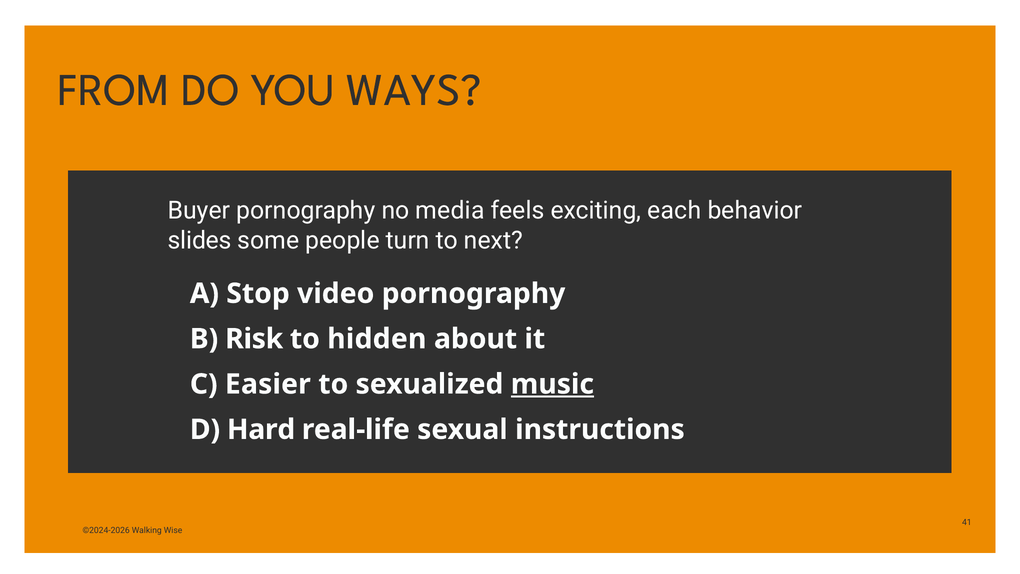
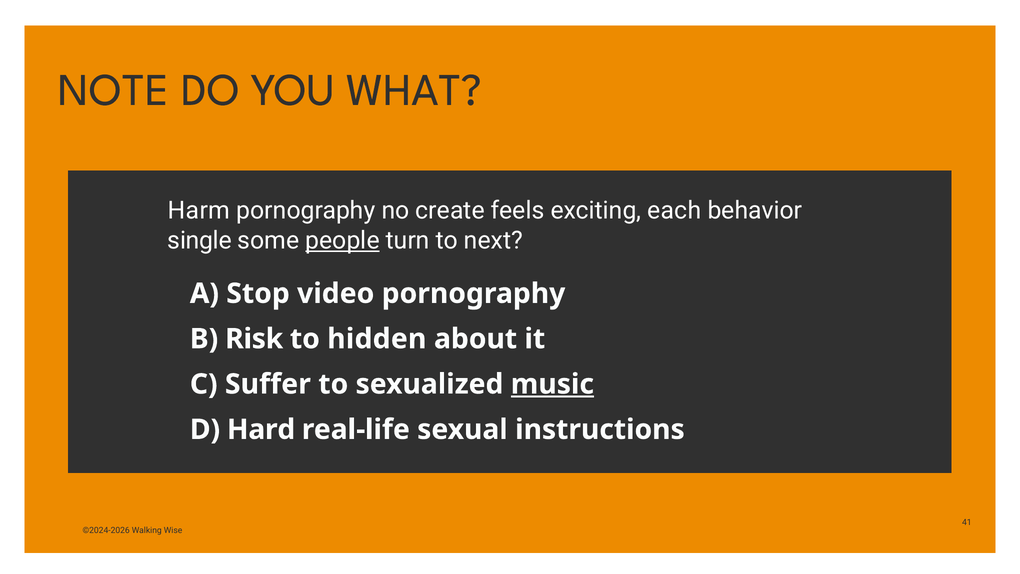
FROM: FROM -> NOTE (113, 90)
WAYS: WAYS -> WHAT (414, 90)
Buyer: Buyer -> Harm (199, 210)
media: media -> create (450, 210)
slides: slides -> single (200, 240)
people underline: none -> present (343, 240)
Easier: Easier -> Suffer (268, 384)
